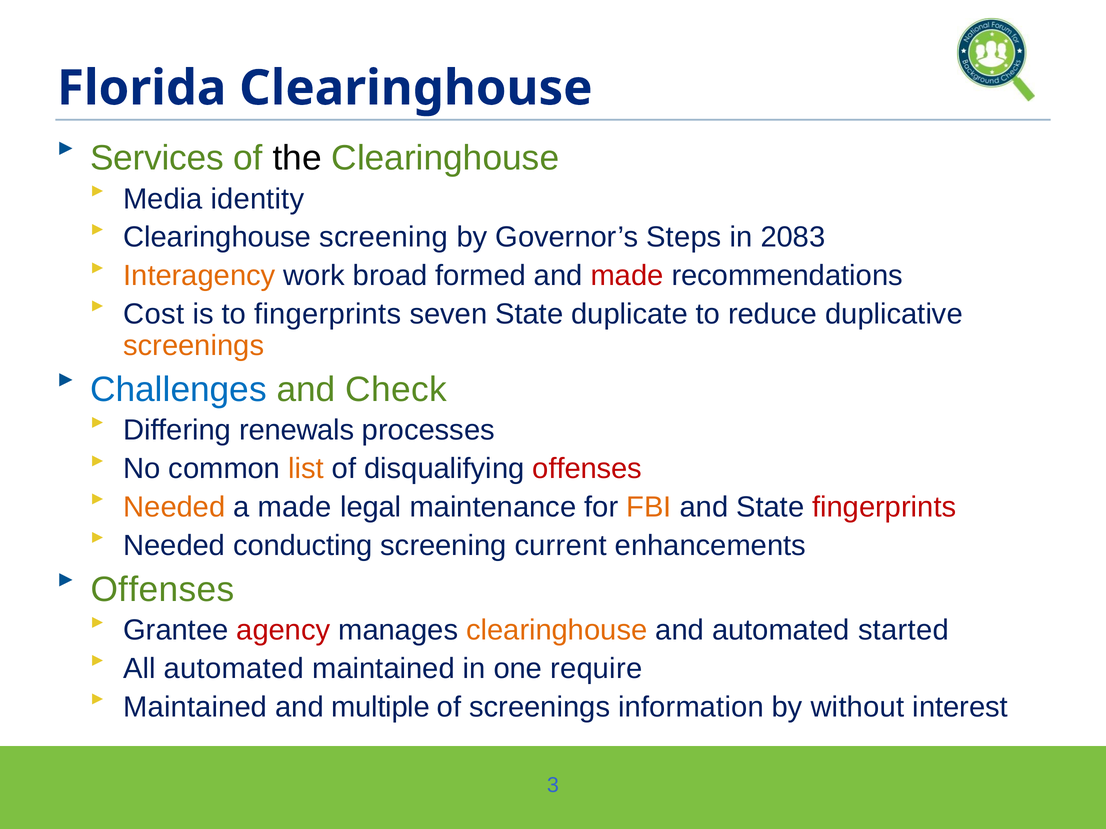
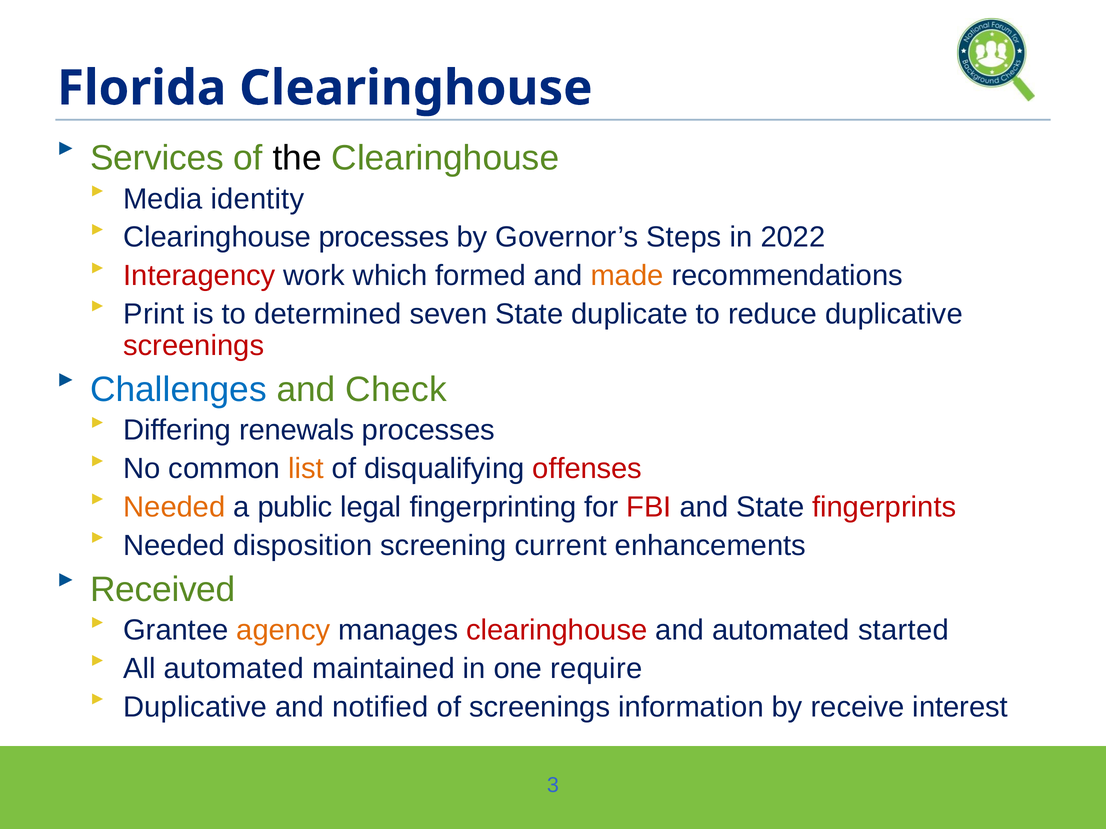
Clearinghouse screening: screening -> processes (384, 237)
2083: 2083 -> 2022 (793, 237)
Interagency colour: orange -> red (199, 276)
broad: broad -> which (390, 276)
made colour: red -> orange (627, 276)
Cost: Cost -> Print (154, 314)
to fingerprints: fingerprints -> determined (328, 314)
screenings colour: orange -> red (194, 346)
a made: made -> public (295, 507)
maintenance: maintenance -> fingerprinting (493, 507)
FBI colour: orange -> red (649, 507)
conducting: conducting -> disposition (303, 546)
Offenses: Offenses -> Received (163, 590)
agency colour: red -> orange (283, 631)
clearinghouse colour: orange -> red (557, 631)
Maintained: Maintained -> Duplicative (195, 707)
multiple: multiple -> notified (380, 707)
without: without -> receive (858, 707)
